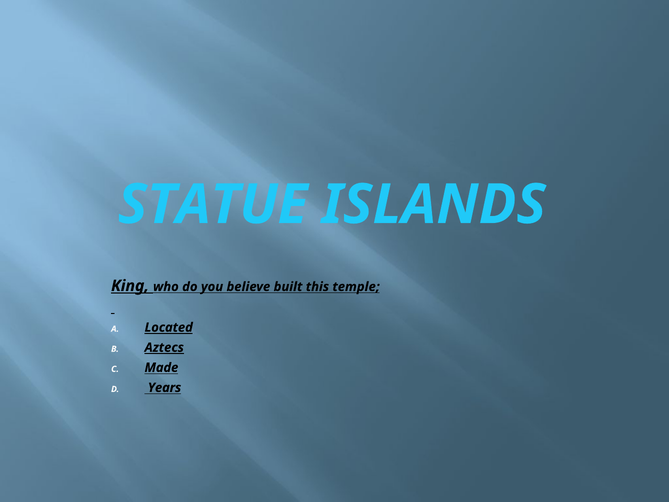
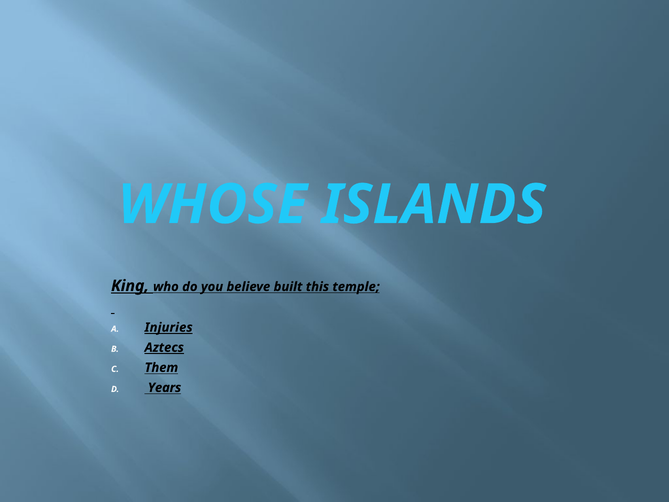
STATUE: STATUE -> WHOSE (213, 205)
Located: Located -> Injuries (169, 327)
Made: Made -> Them (161, 367)
